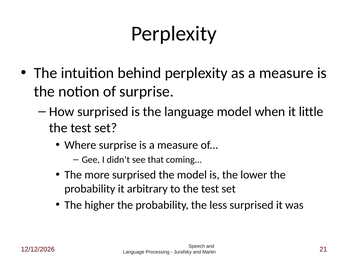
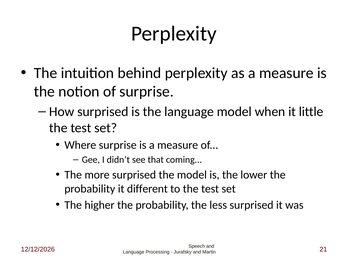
arbitrary: arbitrary -> different (147, 189)
